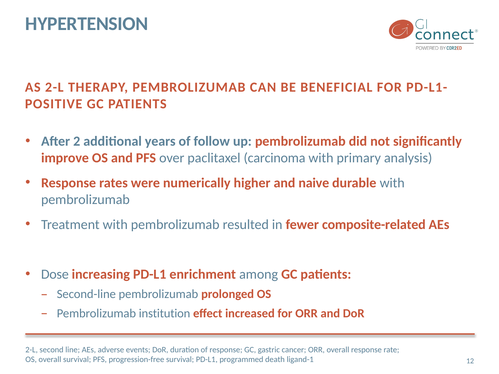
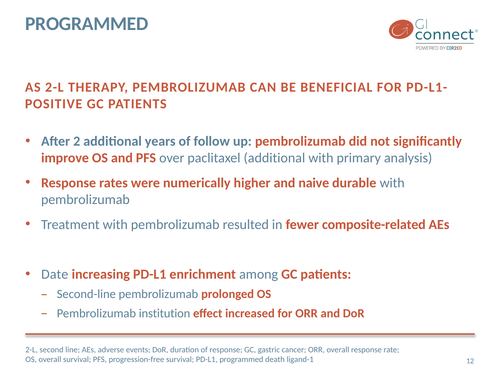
HYPERTENSION: HYPERTENSION -> PROGRAMMED (87, 24)
paclitaxel carcinoma: carcinoma -> additional (274, 158)
Dose: Dose -> Date (55, 274)
